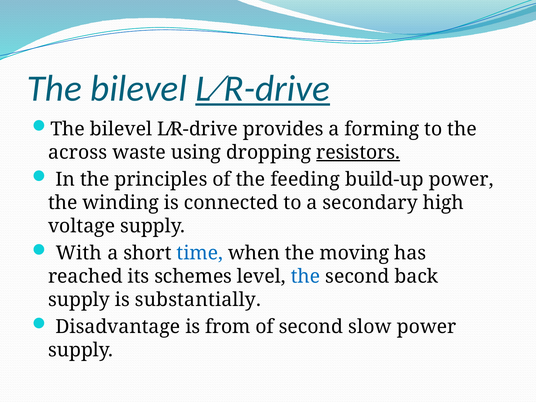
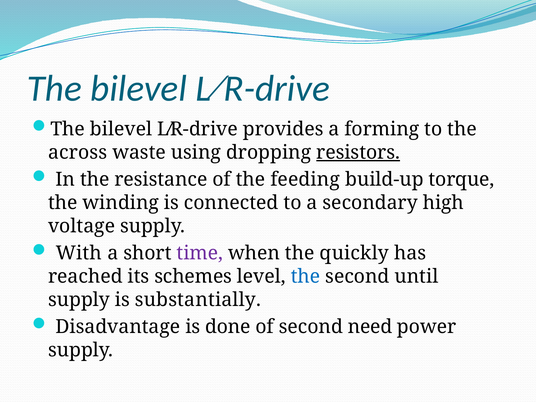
L⁄R-drive underline: present -> none (263, 89)
principles: principles -> resistance (161, 180)
build-up power: power -> torque (461, 180)
time colour: blue -> purple (200, 253)
moving: moving -> quickly (354, 253)
back: back -> until (416, 276)
from: from -> done (228, 327)
slow: slow -> need (370, 327)
